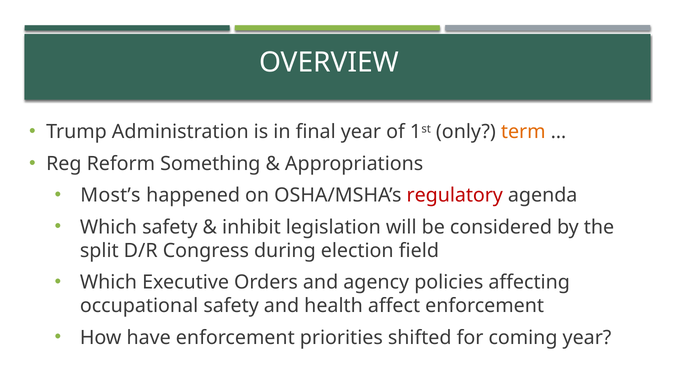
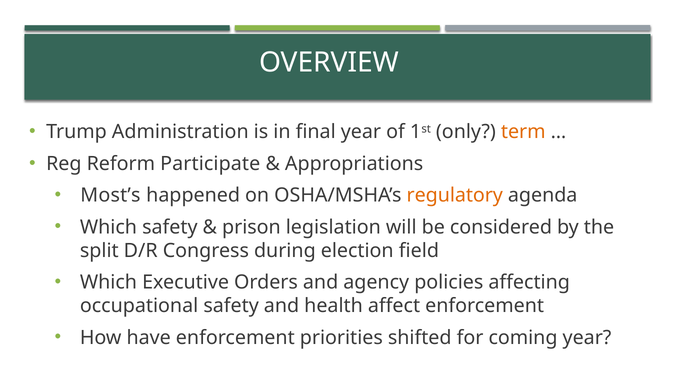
Something: Something -> Participate (210, 164)
regulatory colour: red -> orange (455, 196)
inhibit: inhibit -> prison (251, 227)
